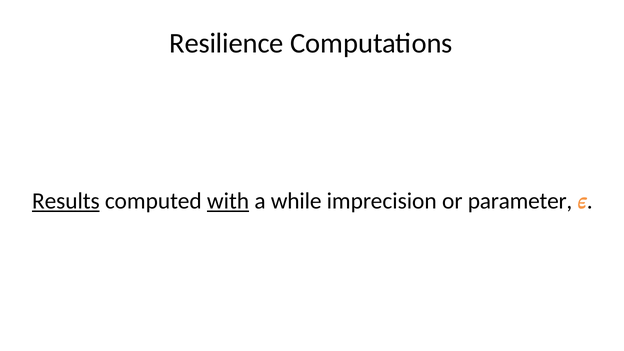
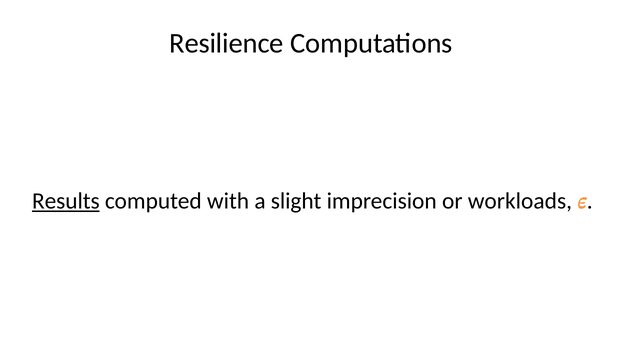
with underline: present -> none (228, 201)
while: while -> slight (296, 201)
parameter: parameter -> workloads (520, 201)
